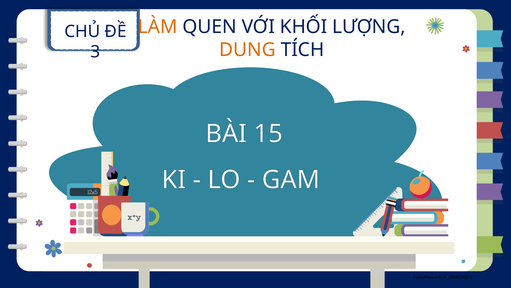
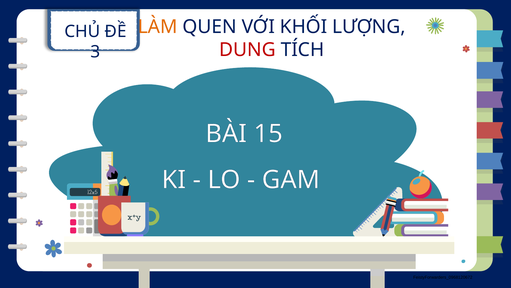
DUNG colour: orange -> red (248, 50)
